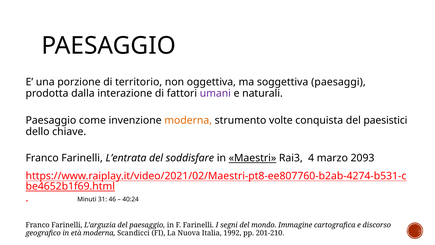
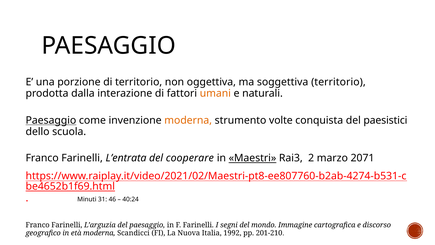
soggettiva paesaggi: paesaggi -> territorio (338, 82)
umani colour: purple -> orange (215, 93)
Paesaggio underline: none -> present (51, 120)
chiave: chiave -> scuola (69, 131)
soddisfare: soddisfare -> cooperare (190, 158)
4: 4 -> 2 (311, 158)
2093: 2093 -> 2071 (363, 158)
